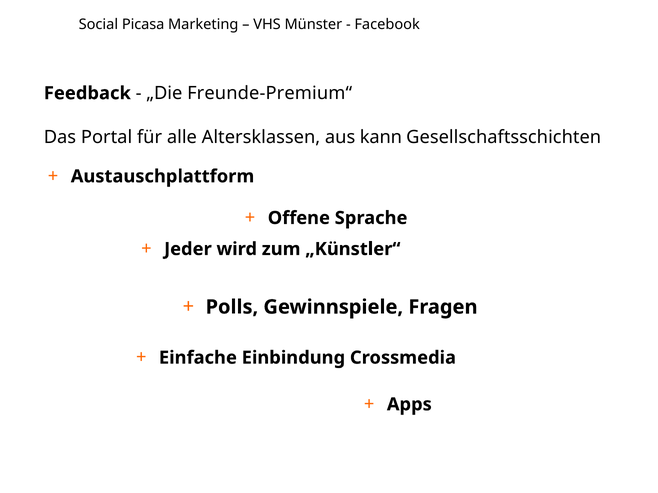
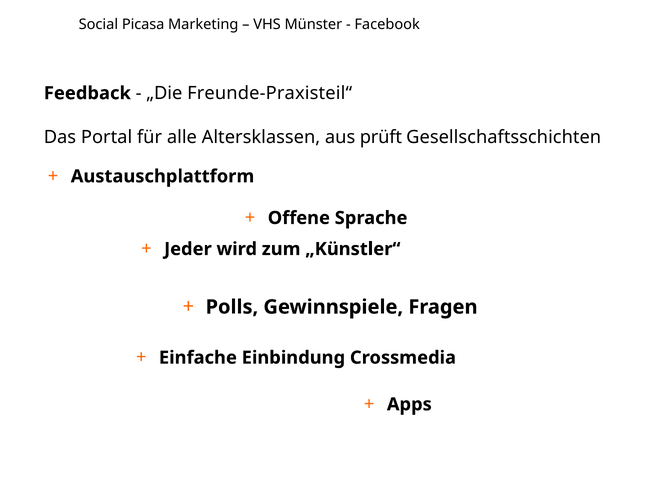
Freunde-Premium“: Freunde-Premium“ -> Freunde-Praxisteil“ (270, 93)
kann: kann -> prüft (381, 137)
